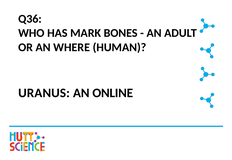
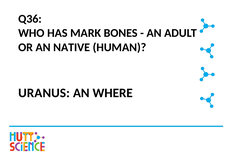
WHERE: WHERE -> NATIVE (72, 47)
ONLINE: ONLINE -> WHERE (113, 93)
